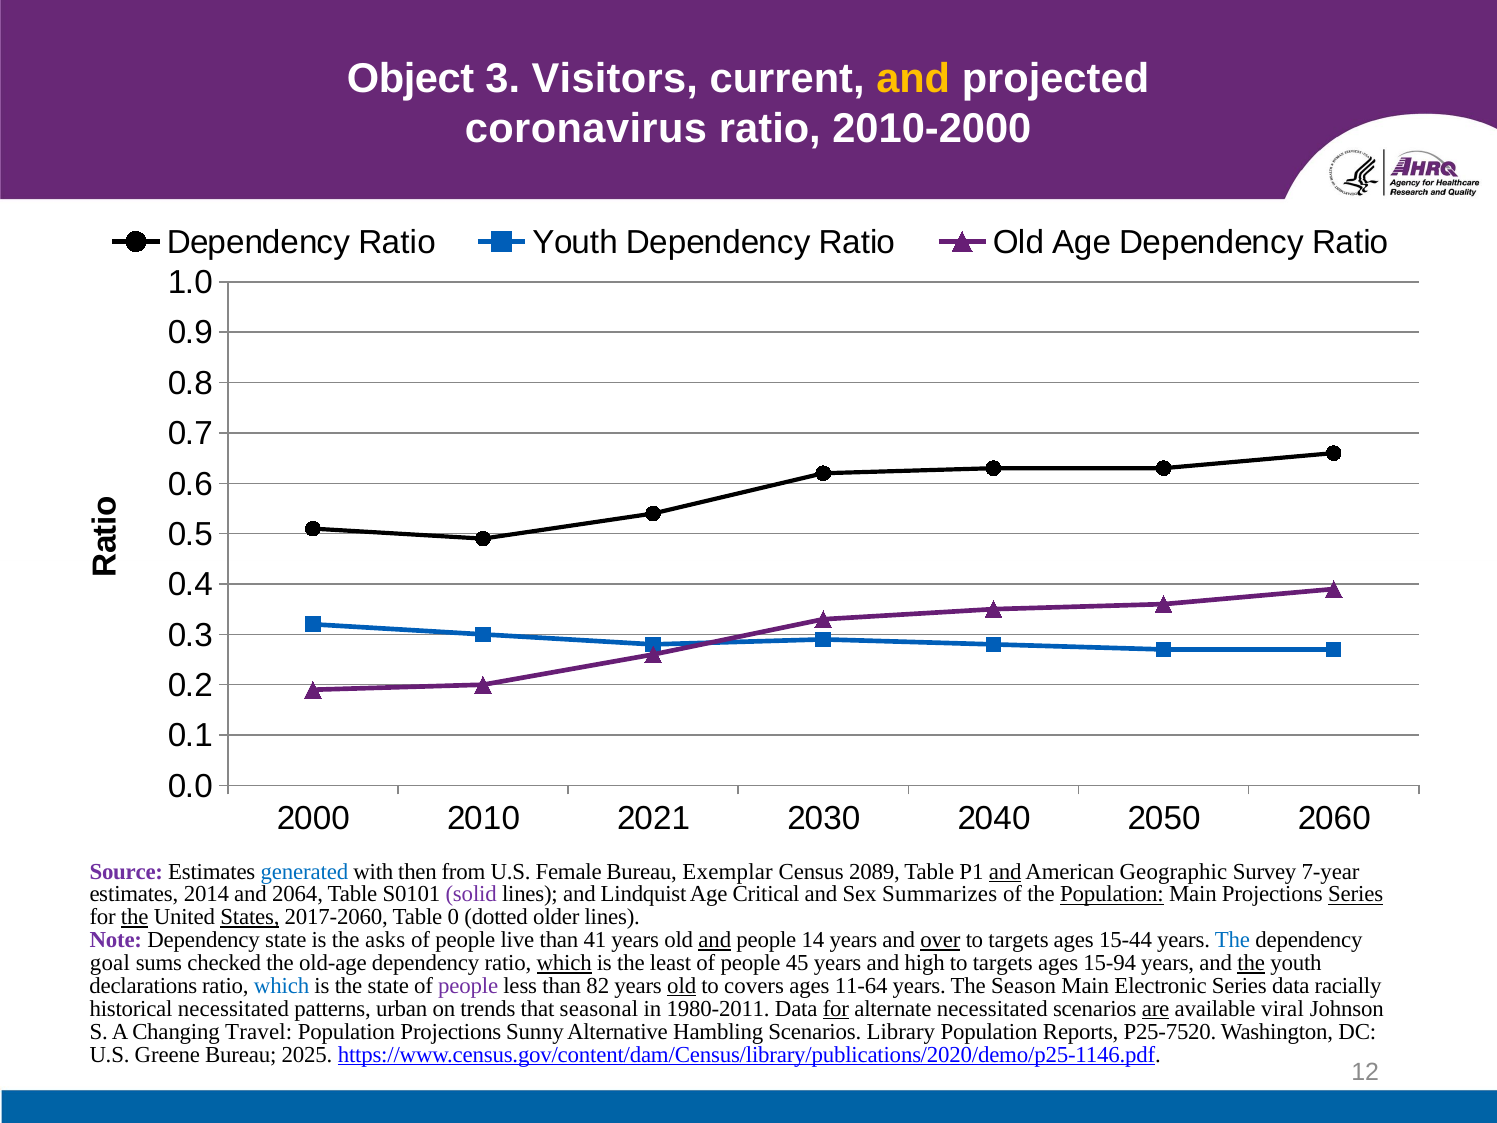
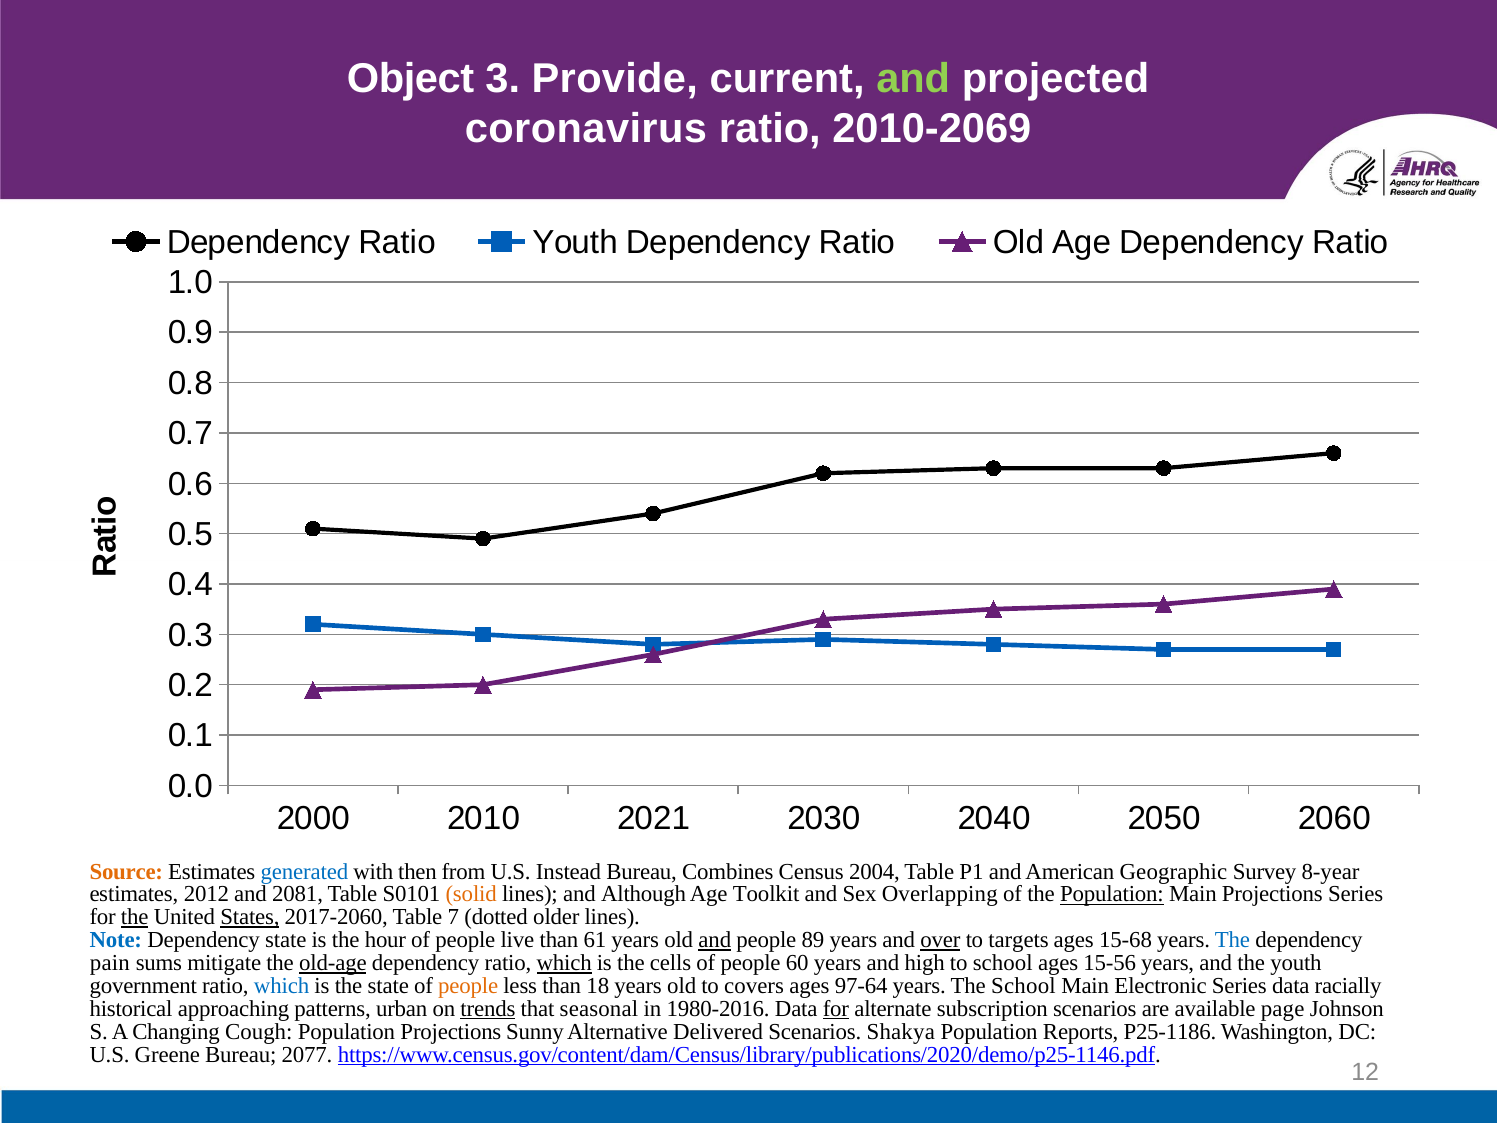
Visitors: Visitors -> Provide (615, 78)
and colour: yellow -> light green (913, 78)
2010-2000: 2010-2000 -> 2010-2069 (932, 128)
Source colour: purple -> orange (126, 871)
Female: Female -> Instead (569, 871)
Exemplar: Exemplar -> Combines (728, 871)
2089: 2089 -> 2004 (874, 871)
and underline: present -> none (1005, 871)
7-year: 7-year -> 8-year (1331, 871)
2014: 2014 -> 2012 (206, 894)
2064: 2064 -> 2081 (298, 894)
solid colour: purple -> orange (471, 894)
Lindquist: Lindquist -> Although (644, 894)
Critical: Critical -> Toolkit (766, 894)
Summarizes: Summarizes -> Overlapping (940, 894)
Series underline: present -> none (1356, 894)
0: 0 -> 7 (453, 917)
Note colour: purple -> blue (116, 940)
asks: asks -> hour (385, 940)
41: 41 -> 61 (595, 940)
14: 14 -> 89 (813, 940)
15-44: 15-44 -> 15-68 (1126, 940)
goal: goal -> pain (110, 963)
checked: checked -> mitigate (224, 963)
old-age underline: none -> present (333, 963)
least: least -> cells (671, 963)
45: 45 -> 60 (797, 963)
targets: targets -> school (1003, 963)
15-94: 15-94 -> 15-56 (1110, 963)
the underline: present -> none (1251, 963)
declarations: declarations -> government (143, 986)
people colour: purple -> orange (468, 986)
82: 82 -> 18 (598, 986)
old underline: present -> none (682, 986)
11-64: 11-64 -> 97-64 (861, 986)
The Season: Season -> School (1023, 986)
historical necessitated: necessitated -> approaching (234, 1009)
trends underline: none -> present (488, 1009)
1980-2011: 1980-2011 -> 1980-2016 (718, 1009)
alternate necessitated: necessitated -> subscription (992, 1009)
are underline: present -> none (1156, 1009)
viral: viral -> page (1283, 1009)
Travel: Travel -> Cough (259, 1031)
Hambling: Hambling -> Delivered (718, 1031)
Library: Library -> Shakya (901, 1031)
P25-7520: P25-7520 -> P25-1186 (1170, 1031)
2025: 2025 -> 2077 (307, 1054)
